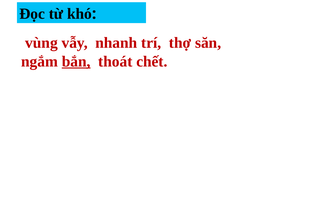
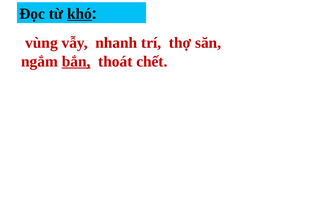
khó underline: none -> present (79, 14)
